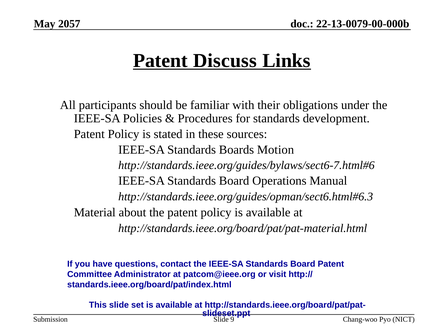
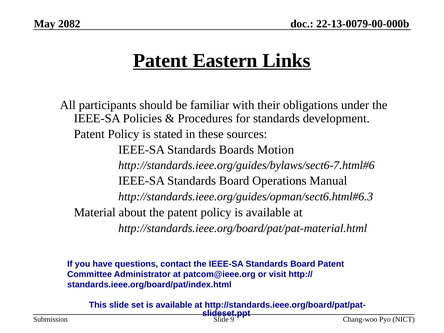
2057: 2057 -> 2082 (69, 24)
Discuss: Discuss -> Eastern (225, 61)
